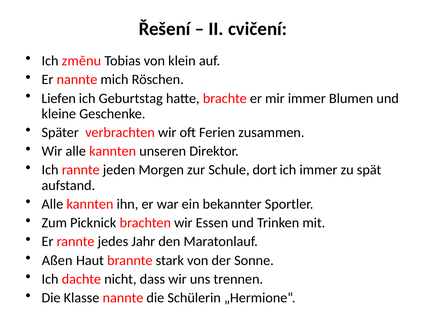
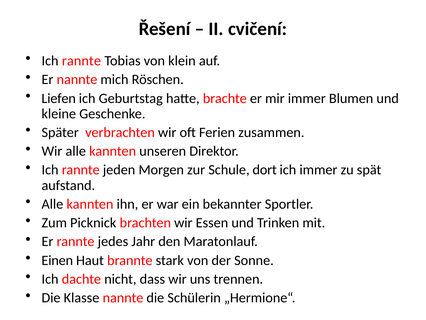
změnu: změnu -> rannte (81, 61)
Aßen: Aßen -> Einen (57, 260)
